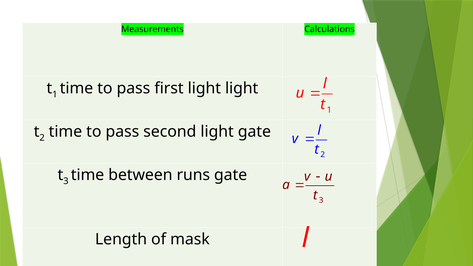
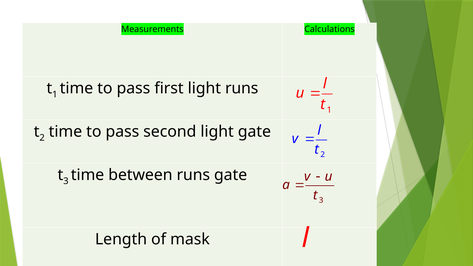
light light: light -> runs (242, 88)
